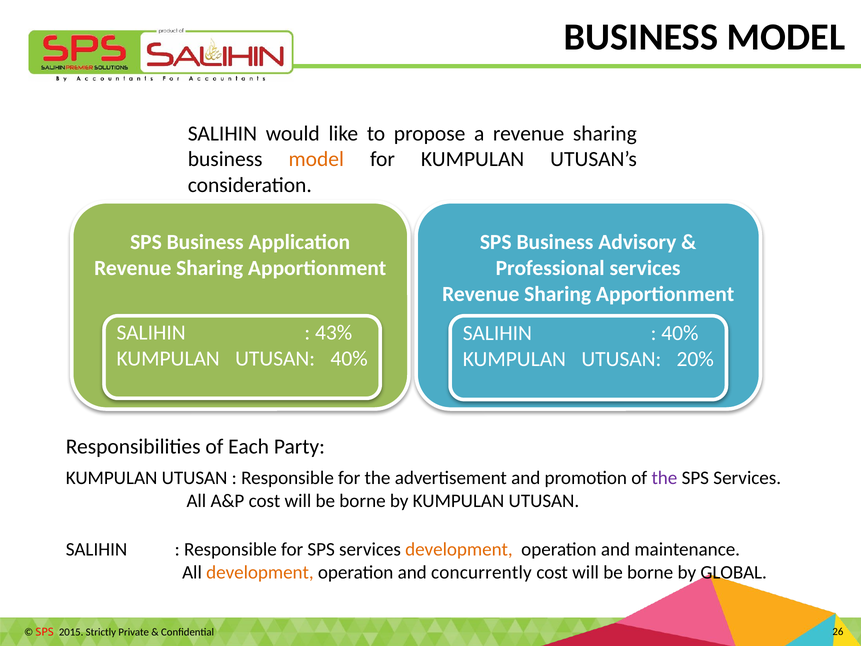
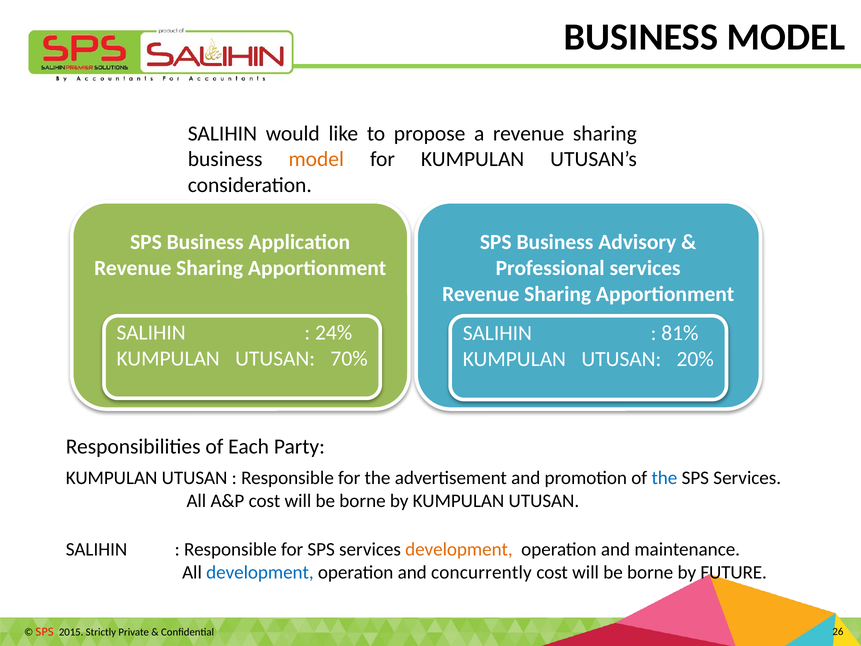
43%: 43% -> 24% (334, 333)
40%: 40% -> 81% (680, 333)
UTUSAN 40%: 40% -> 70% (349, 358)
the colour: purple -> blue (664, 478)
development colour: orange -> blue (260, 572)
GLOBAL: GLOBAL -> FUTURE (734, 572)
